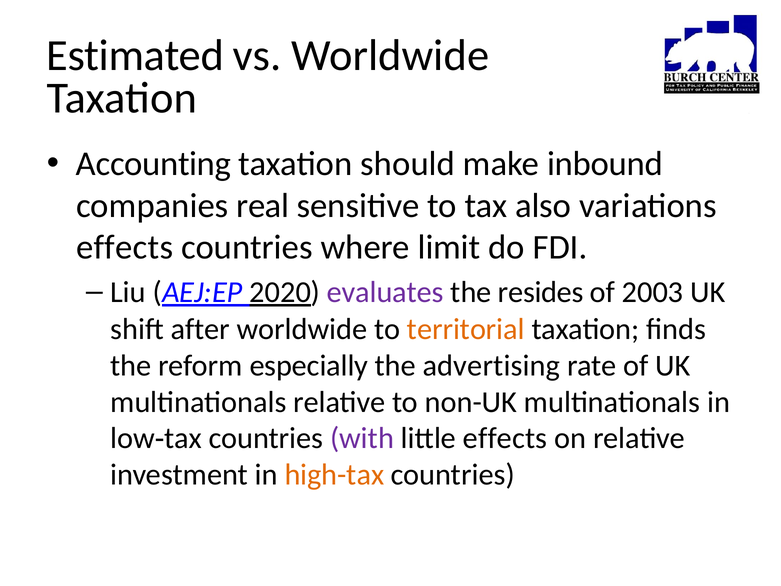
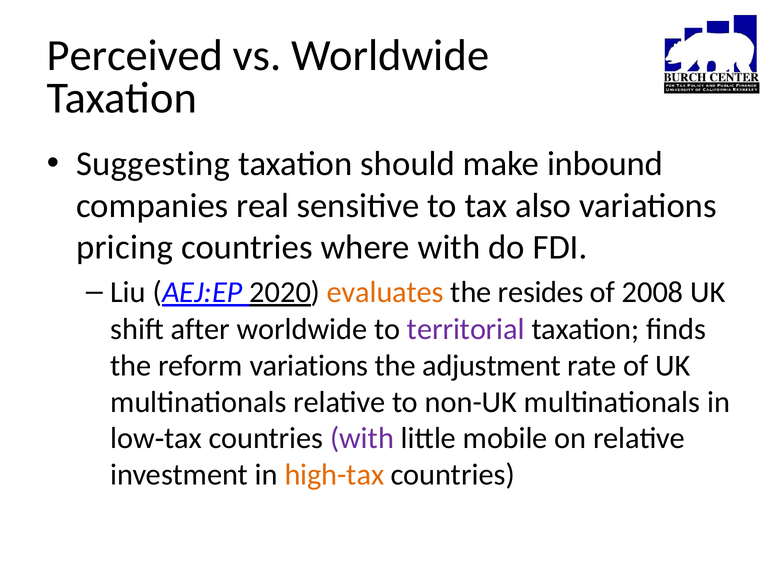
Estimated: Estimated -> Perceived (135, 55)
Accounting: Accounting -> Suggesting (153, 164)
effects: effects -> pricing (125, 247)
where limit: limit -> with (449, 247)
evaluates colour: purple -> orange (385, 292)
2003: 2003 -> 2008 (653, 292)
territorial colour: orange -> purple (466, 329)
reform especially: especially -> variations (309, 366)
advertising: advertising -> adjustment (492, 366)
little effects: effects -> mobile (505, 438)
